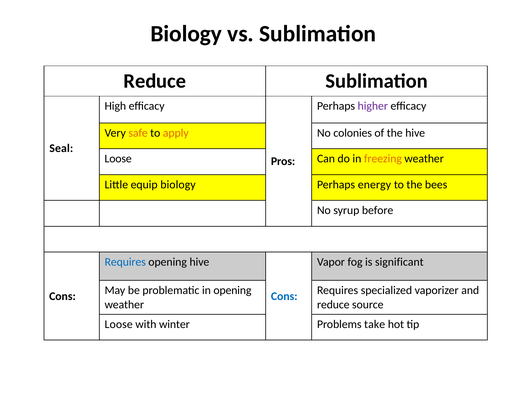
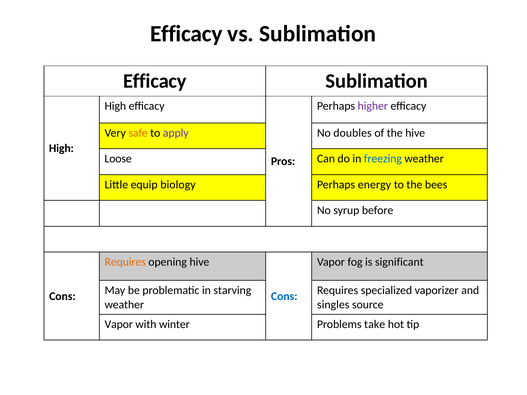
Biology: Biology -> Efficacy (186, 34)
Reduce: Reduce -> Efficacy (155, 81)
apply colour: orange -> purple (176, 133)
colonies: colonies -> doubles (353, 133)
Seal: Seal -> High (61, 149)
freezing colour: orange -> blue (383, 159)
Requires colour: blue -> orange (125, 262)
in opening: opening -> starving (232, 291)
reduce: reduce -> singles (333, 305)
Loose: Loose -> Vapor (119, 324)
